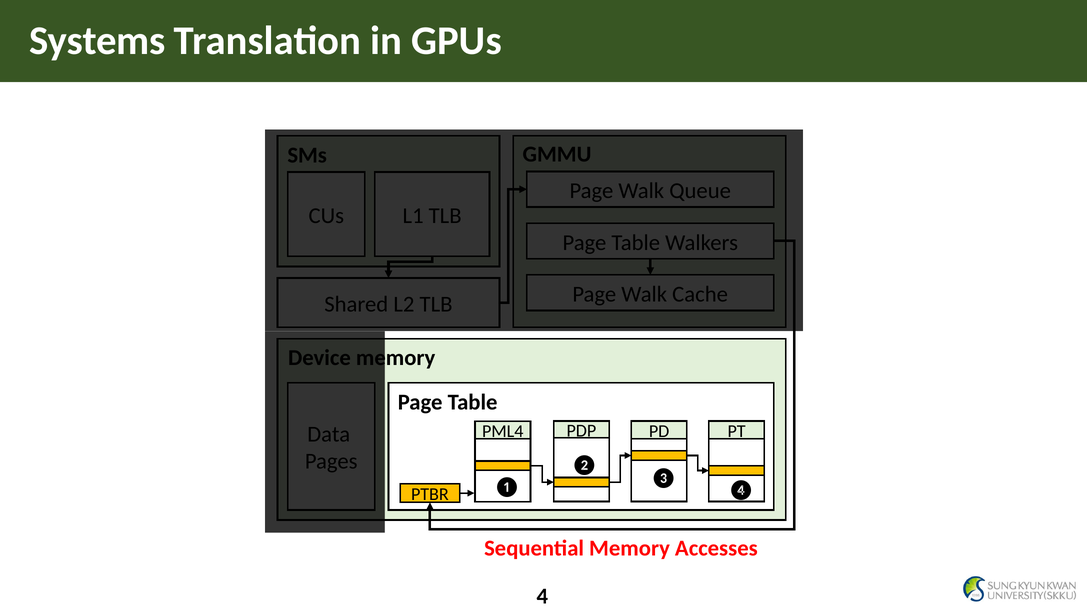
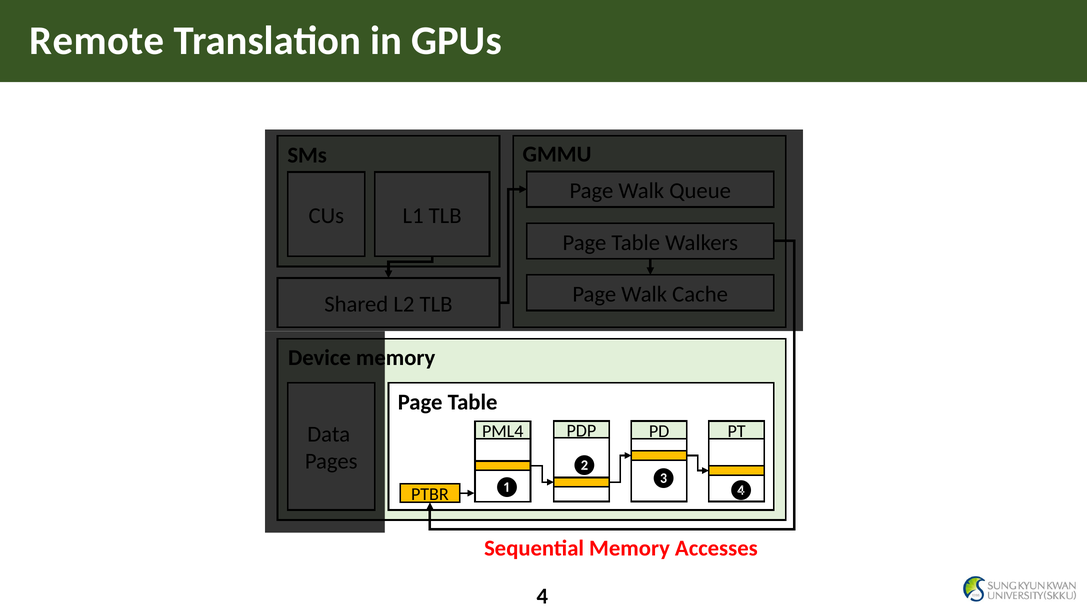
Systems: Systems -> Remote (97, 41)
